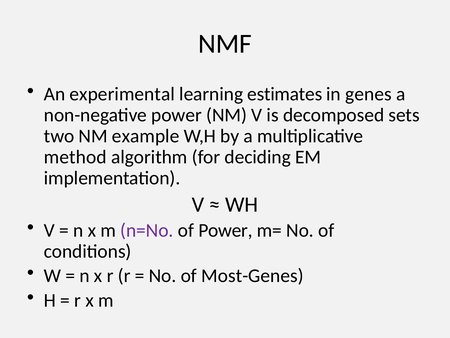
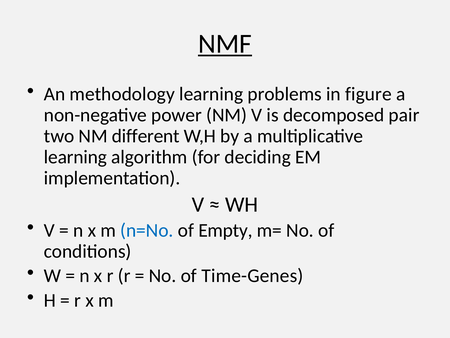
NMF underline: none -> present (225, 44)
experimental: experimental -> methodology (122, 94)
estimates: estimates -> problems (285, 94)
genes: genes -> figure (368, 94)
sets: sets -> pair (404, 115)
example: example -> different (146, 136)
method: method -> learning (75, 157)
n=No colour: purple -> blue (147, 230)
of Power: Power -> Empty (225, 230)
Most-Genes: Most-Genes -> Time-Genes (252, 275)
